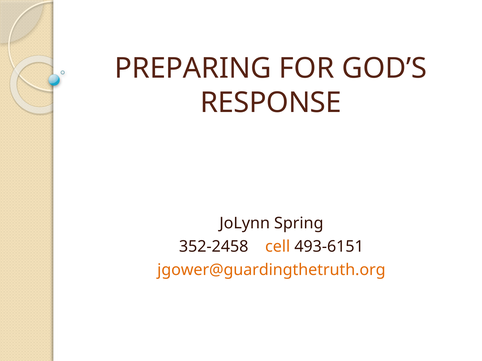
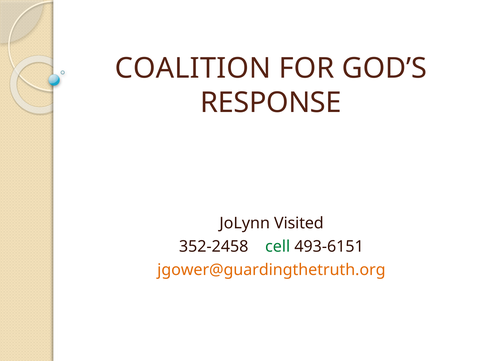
PREPARING: PREPARING -> COALITION (193, 68)
Spring: Spring -> Visited (299, 224)
cell colour: orange -> green (278, 247)
